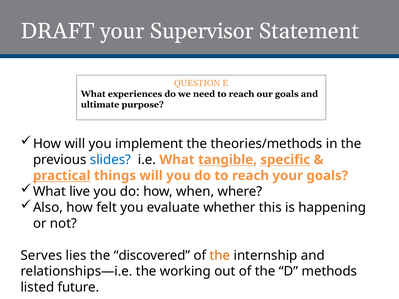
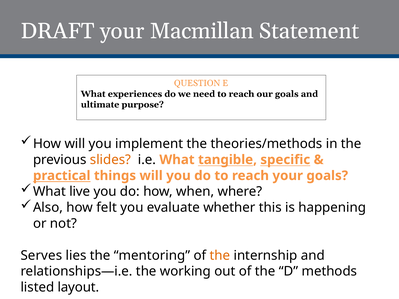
Supervisor: Supervisor -> Macmillan (202, 31)
slides colour: blue -> orange (110, 160)
discovered: discovered -> mentoring (152, 256)
future: future -> layout (78, 288)
